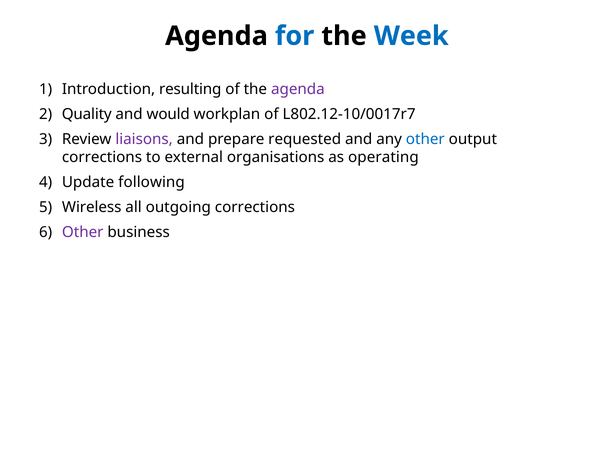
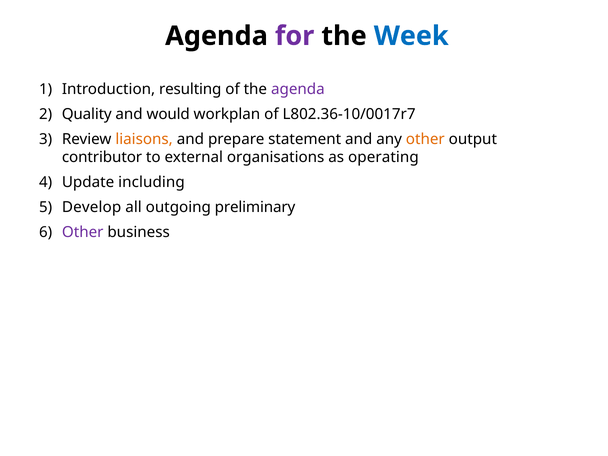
for colour: blue -> purple (295, 36)
L802.12-10/0017r7: L802.12-10/0017r7 -> L802.36-10/0017r7 (349, 114)
liaisons colour: purple -> orange (144, 139)
requested: requested -> statement (305, 139)
other colour: blue -> orange (425, 139)
corrections: corrections -> contributor (102, 157)
following: following -> including (152, 182)
Wireless: Wireless -> Develop (92, 207)
outgoing corrections: corrections -> preliminary (255, 207)
